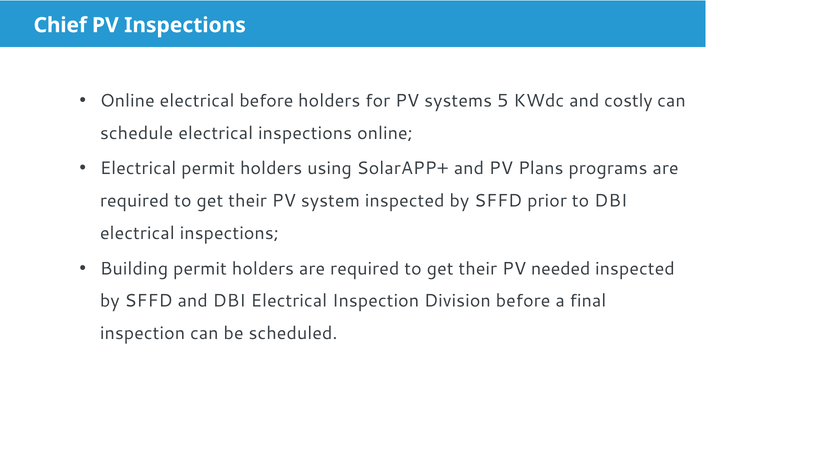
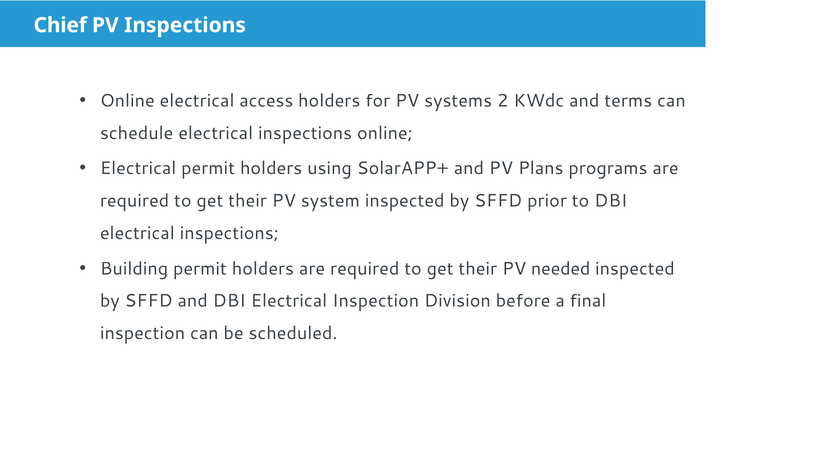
electrical before: before -> access (266, 101)
5: 5 -> 2 (503, 101)
costly: costly -> terms (628, 101)
